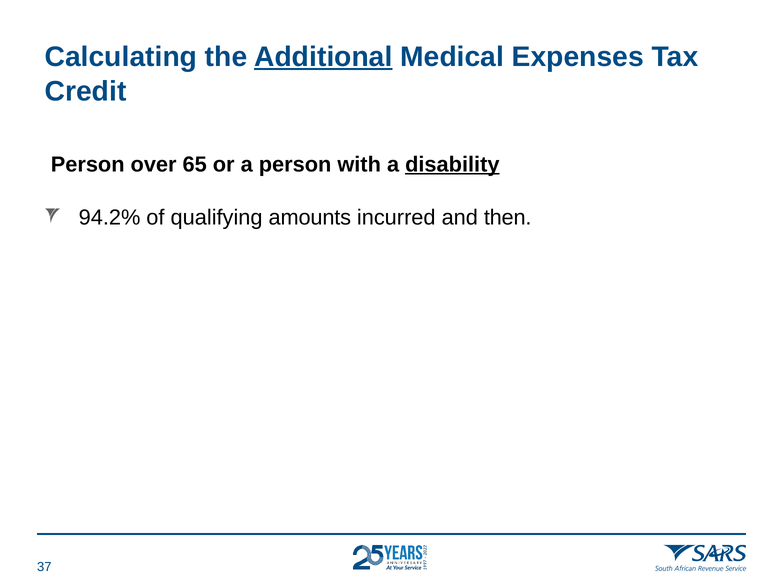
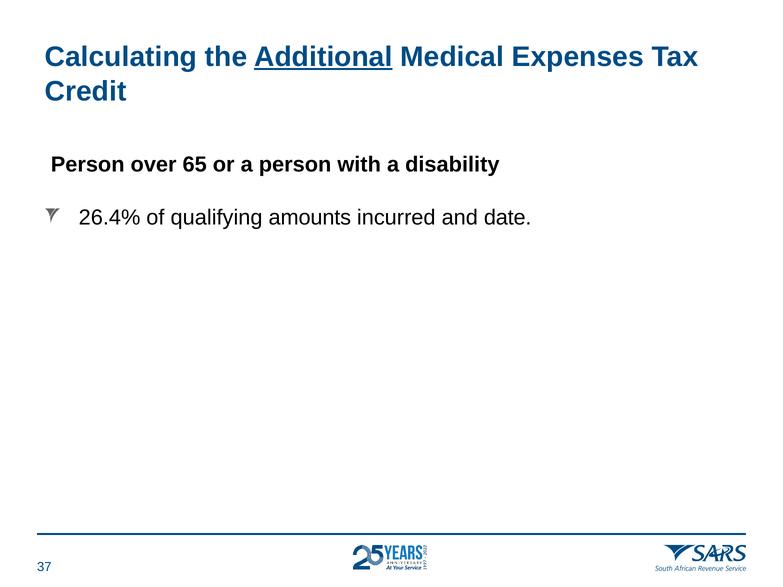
disability underline: present -> none (452, 164)
94.2%: 94.2% -> 26.4% (110, 218)
then: then -> date (508, 218)
